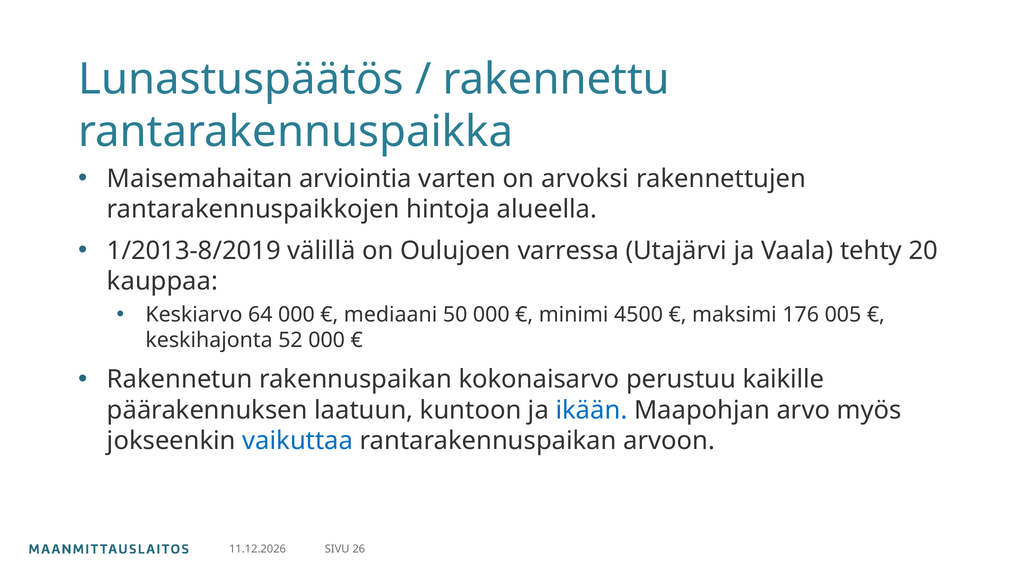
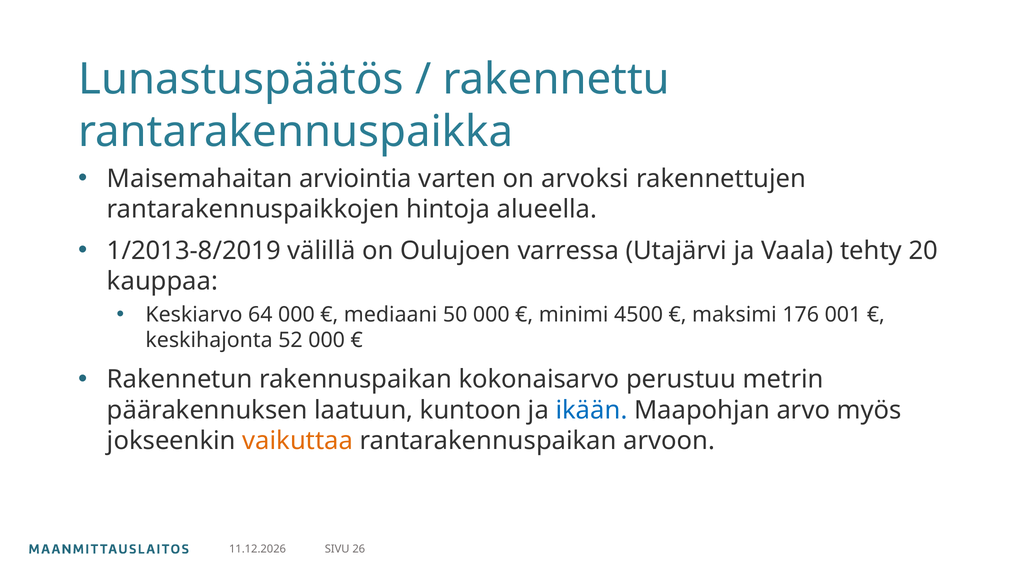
005: 005 -> 001 (843, 315)
kaikille: kaikille -> metrin (783, 380)
vaikuttaa colour: blue -> orange (298, 441)
